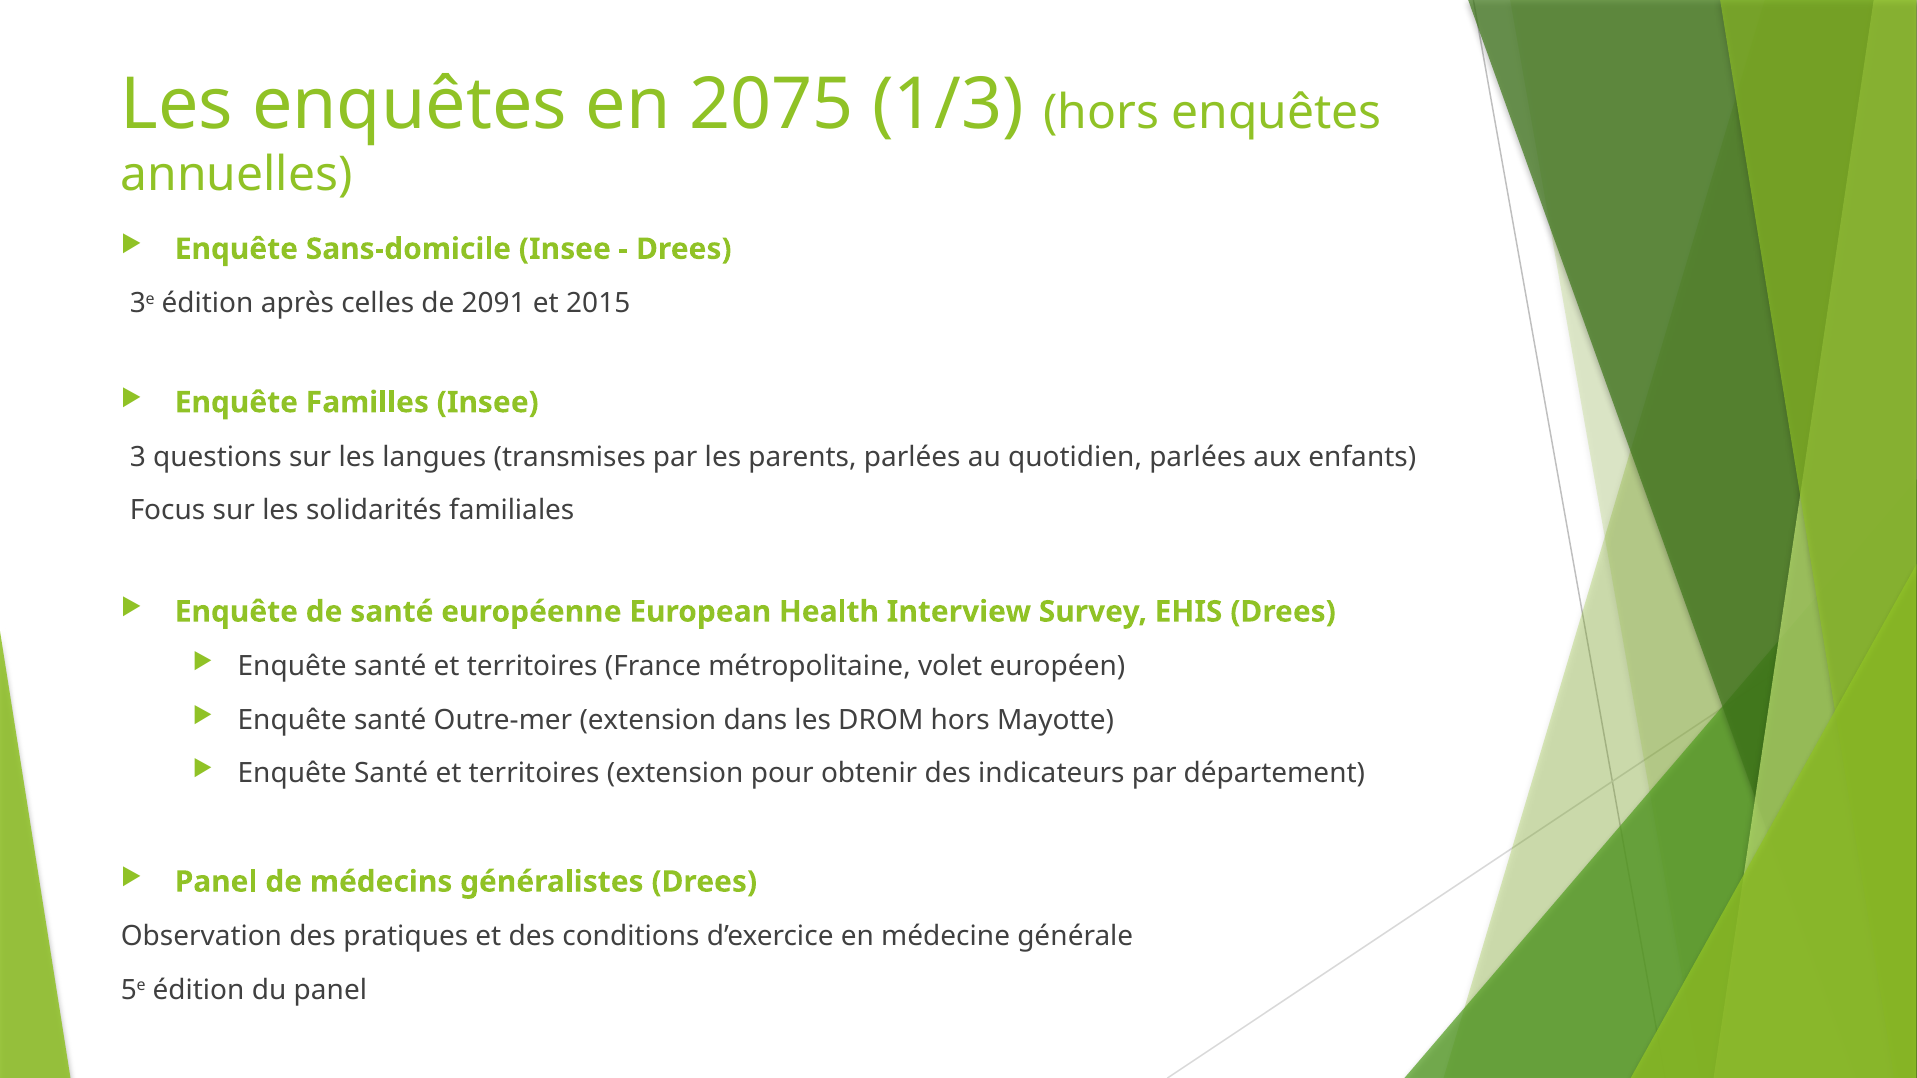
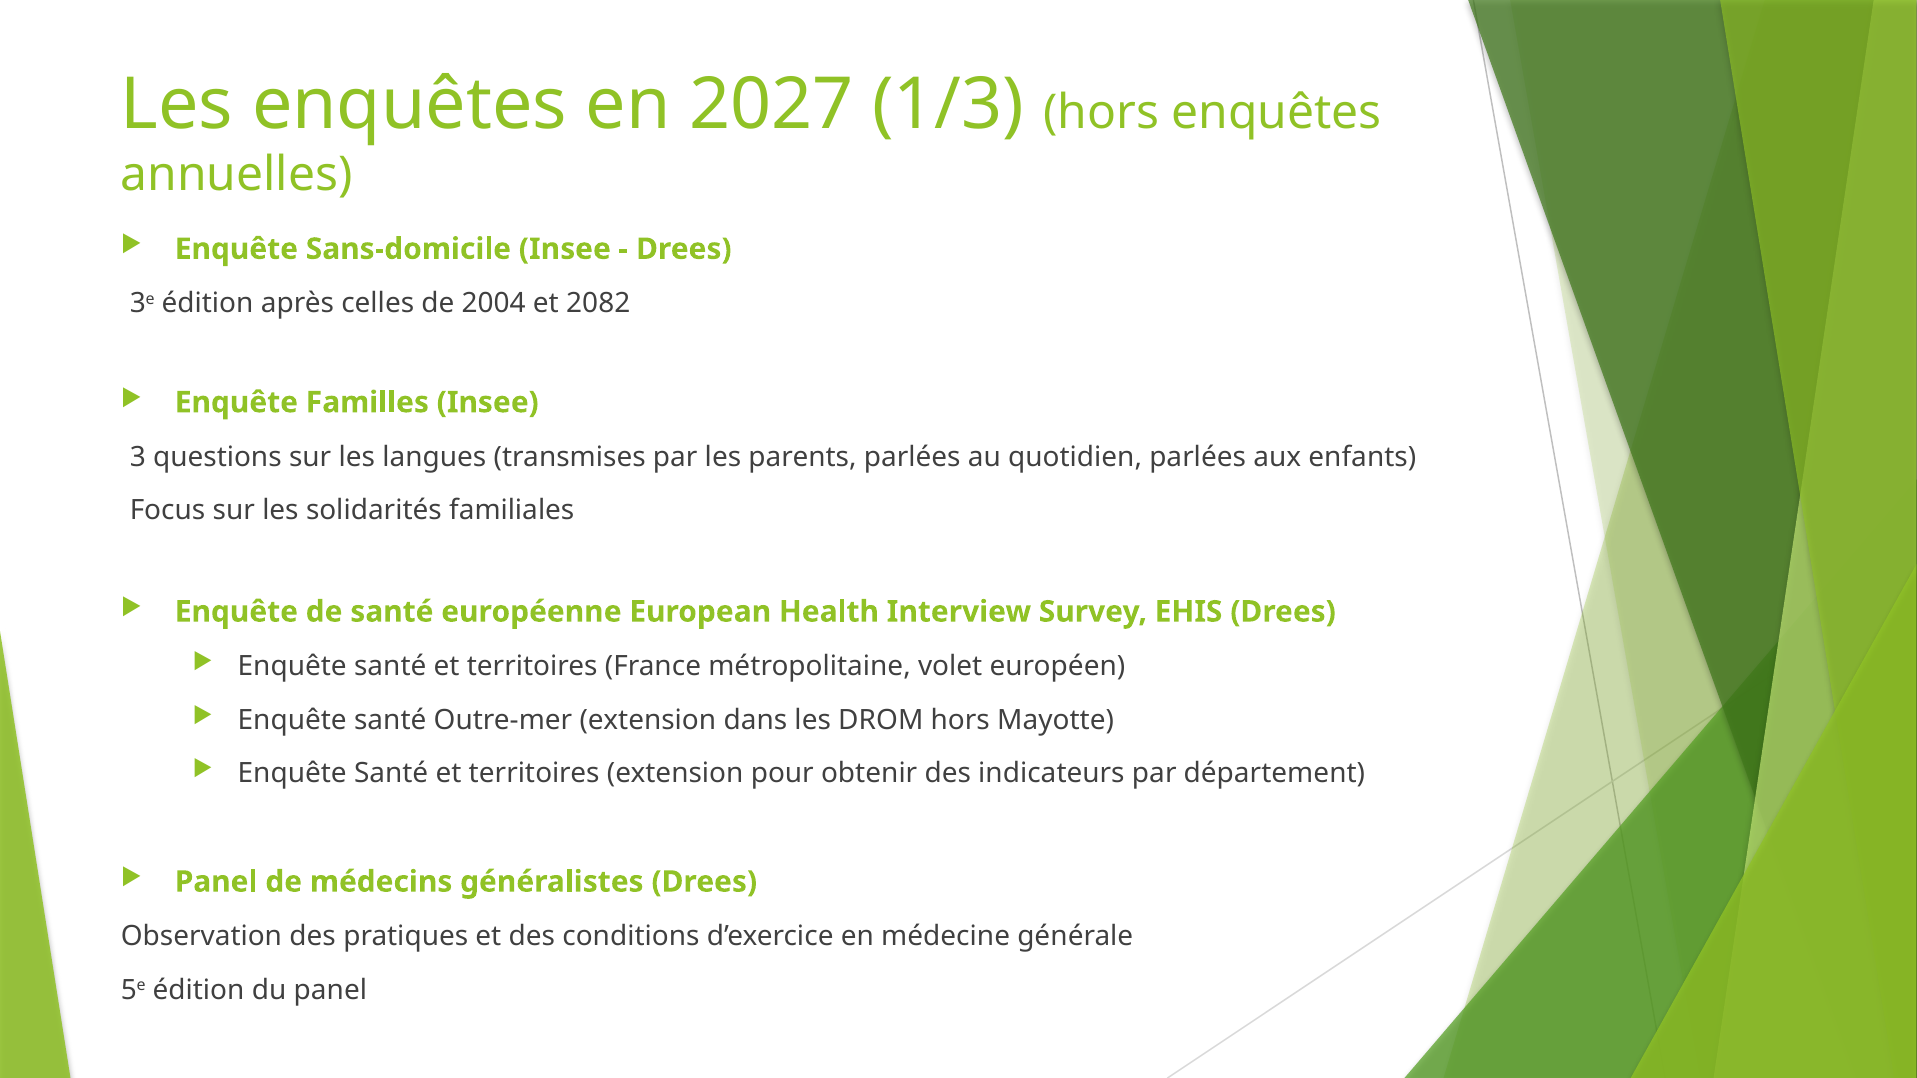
2075: 2075 -> 2027 (771, 105)
2091: 2091 -> 2004 (494, 304)
2015: 2015 -> 2082 (598, 304)
